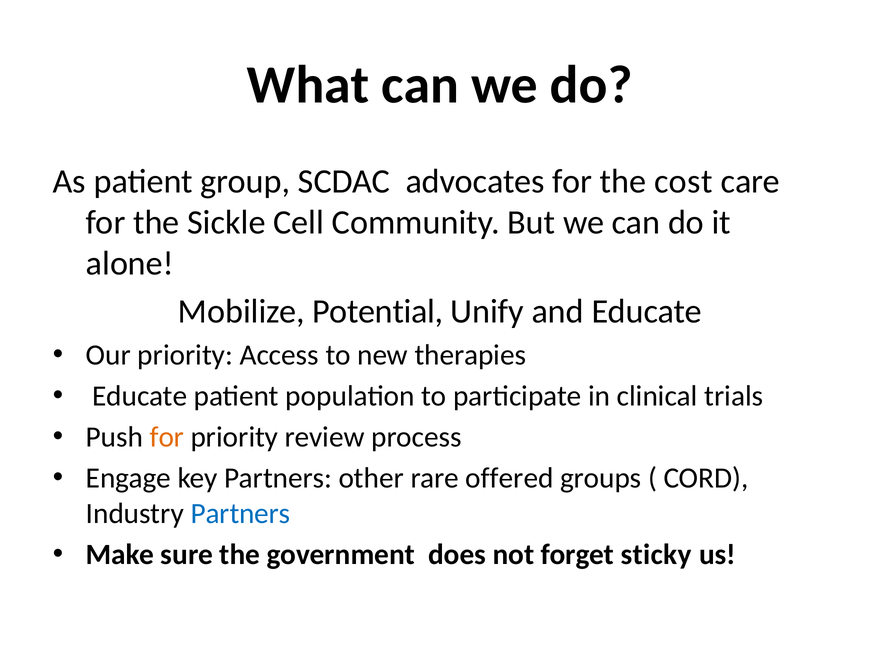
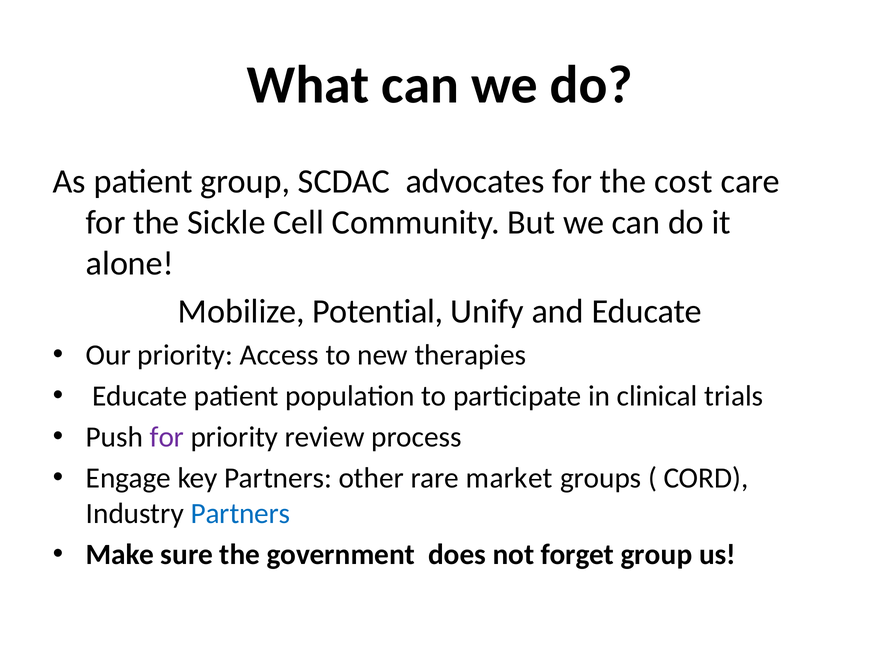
for colour: orange -> purple (167, 437)
offered: offered -> market (509, 478)
forget sticky: sticky -> group (656, 555)
